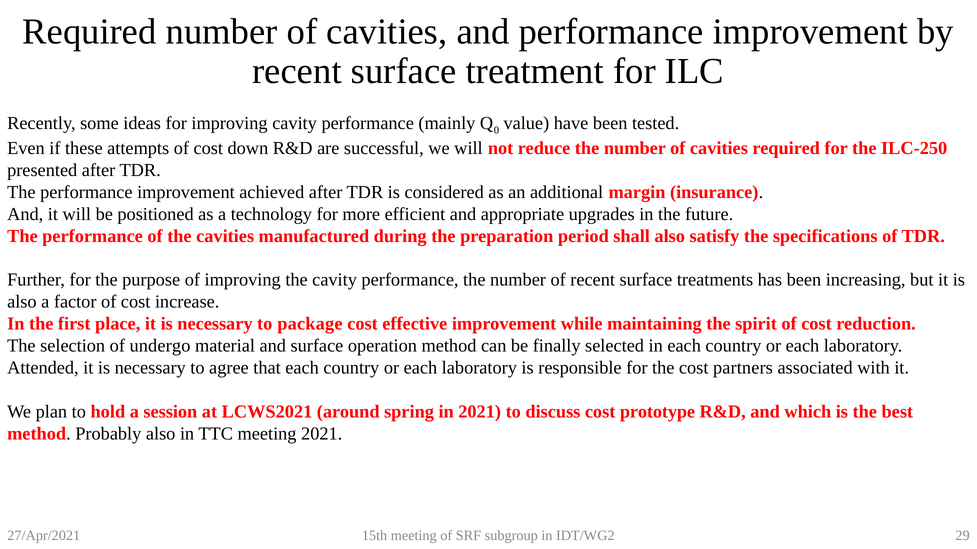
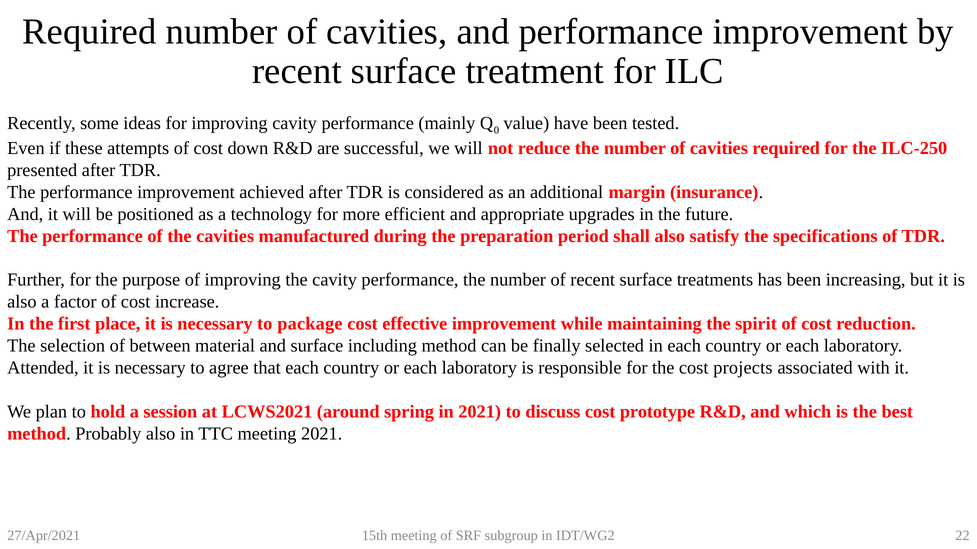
undergo: undergo -> between (160, 346)
operation: operation -> including (382, 346)
partners: partners -> projects (743, 368)
29: 29 -> 22 (963, 536)
